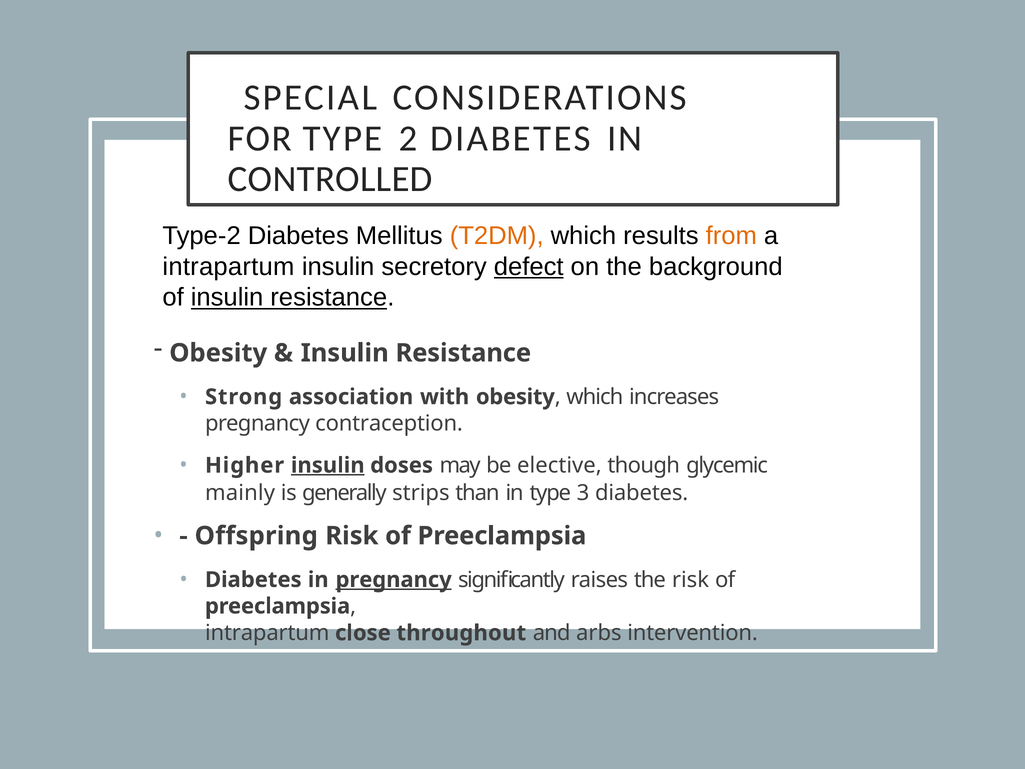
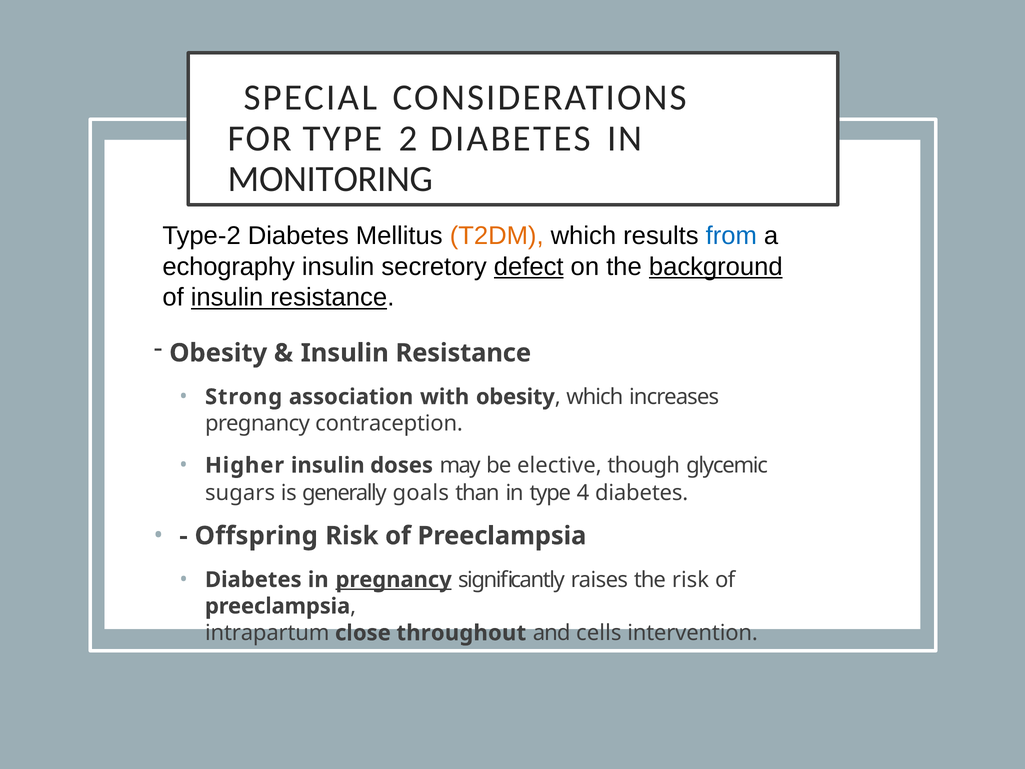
CONTROLLED: CONTROLLED -> MONITORING (331, 179)
from colour: orange -> blue (731, 236)
intrapartum: intrapartum -> echography (229, 266)
background underline: none -> present (716, 266)
insulin underline: present -> none (328, 465)
mainly: mainly -> sugars (240, 493)
strips: strips -> goals (421, 493)
3: 3 -> 4 (583, 493)
arbs: arbs -> cells (599, 633)
